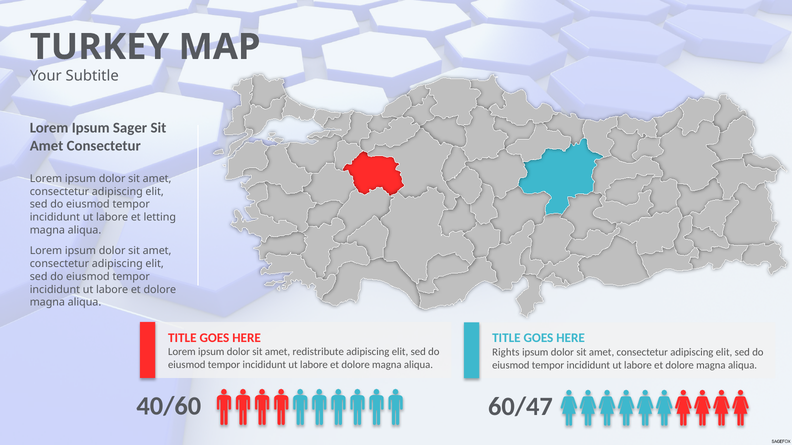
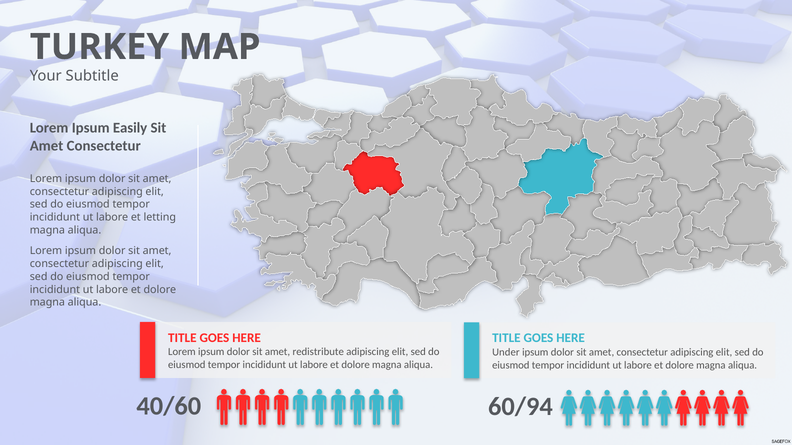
Sager: Sager -> Easily (130, 128)
Rights: Rights -> Under (506, 353)
60/47: 60/47 -> 60/94 (520, 407)
